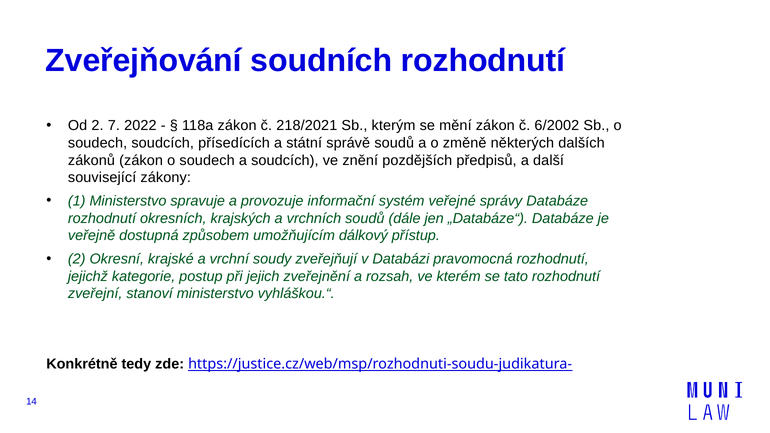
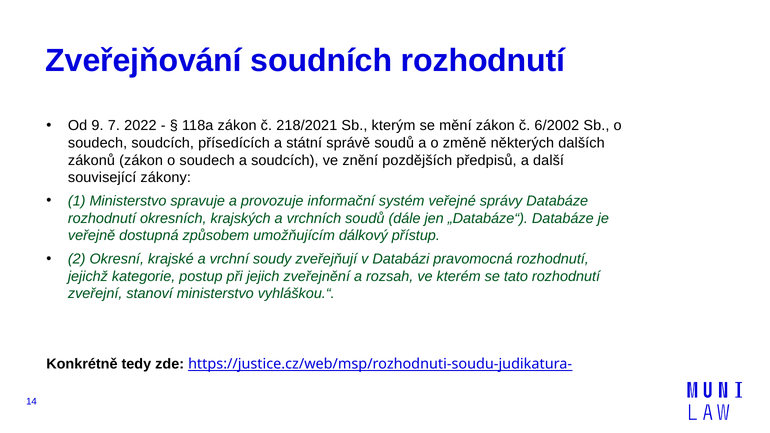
Od 2: 2 -> 9 (97, 126)
